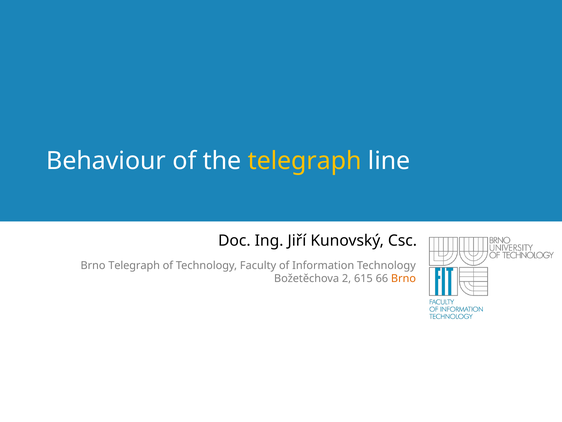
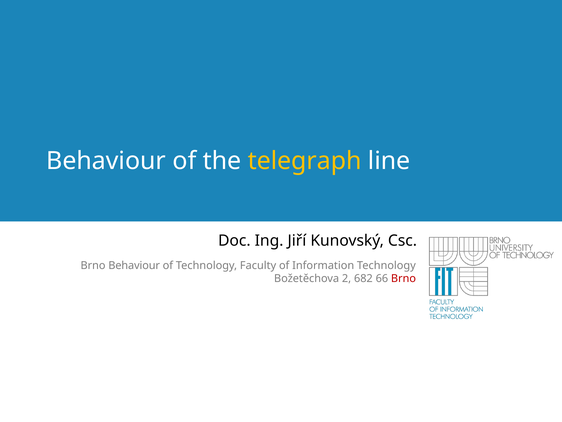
Brno Telegraph: Telegraph -> Behaviour (134, 265)
615: 615 -> 682 (363, 278)
Brno colour: orange -> red (403, 278)
